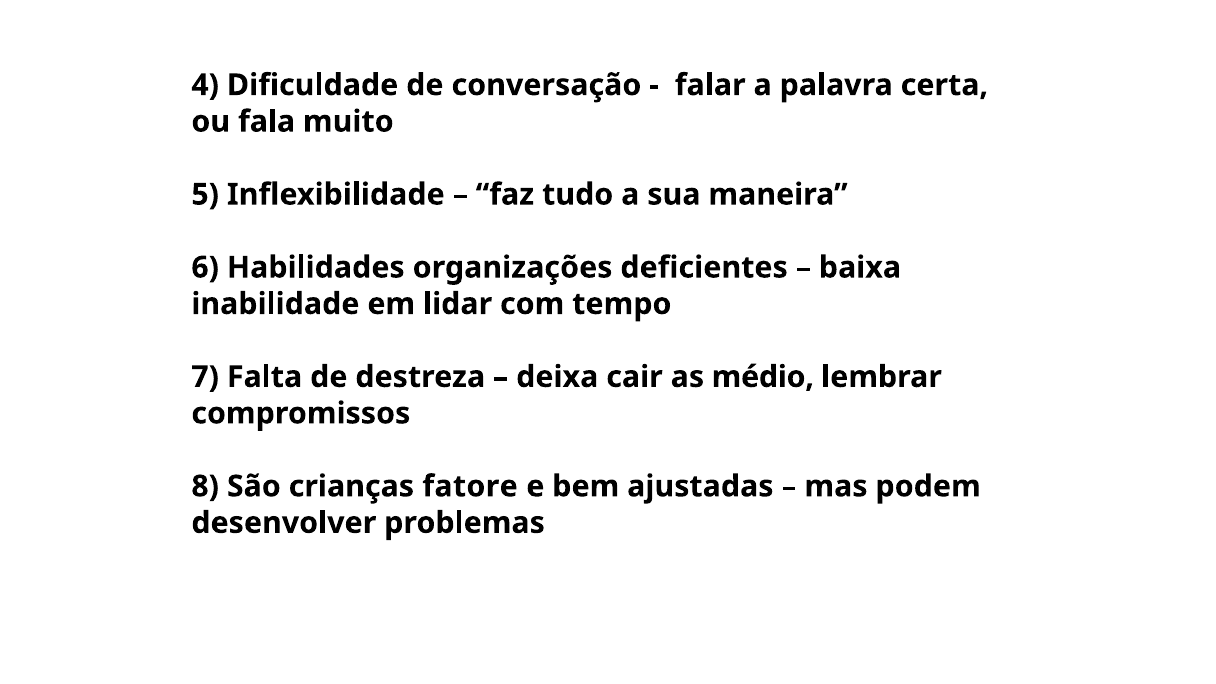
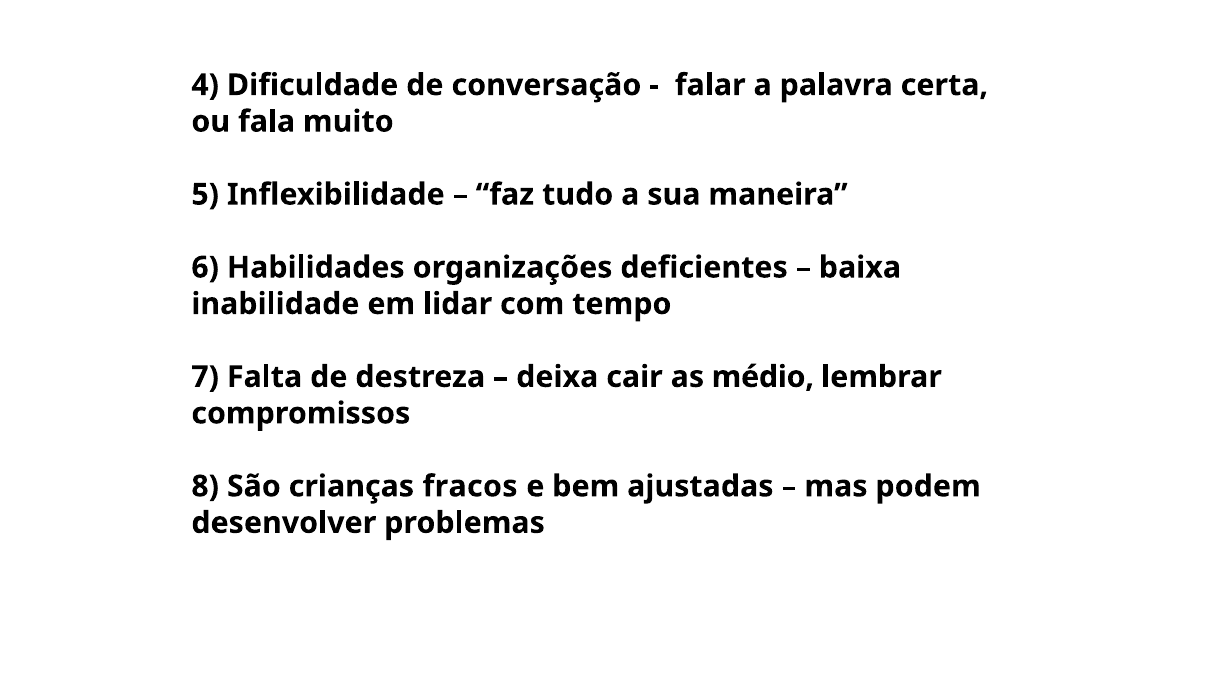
crianças fatore: fatore -> fracos (470, 486)
